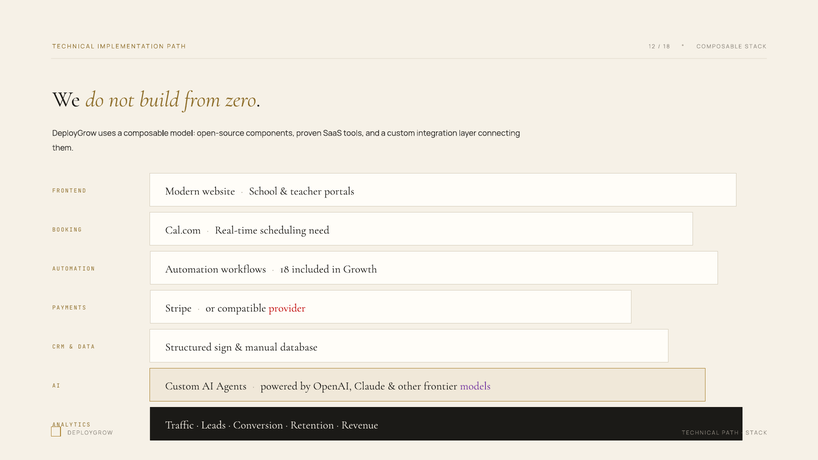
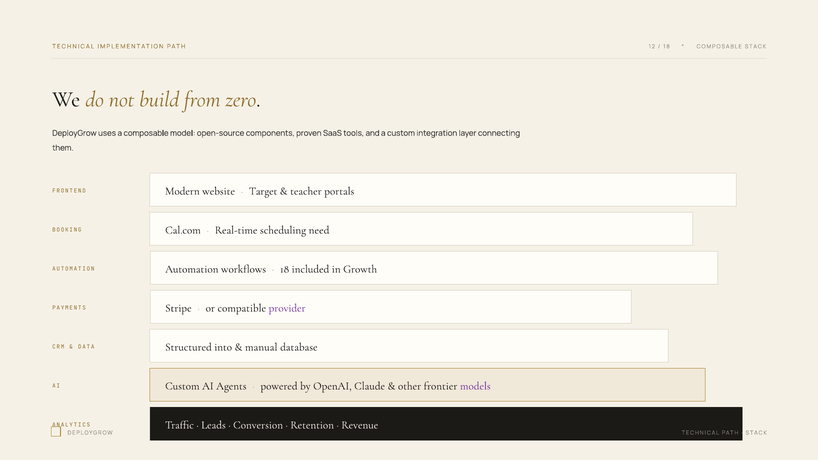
School: School -> Target (263, 191)
provider colour: red -> purple (287, 308)
sign: sign -> into (223, 347)
